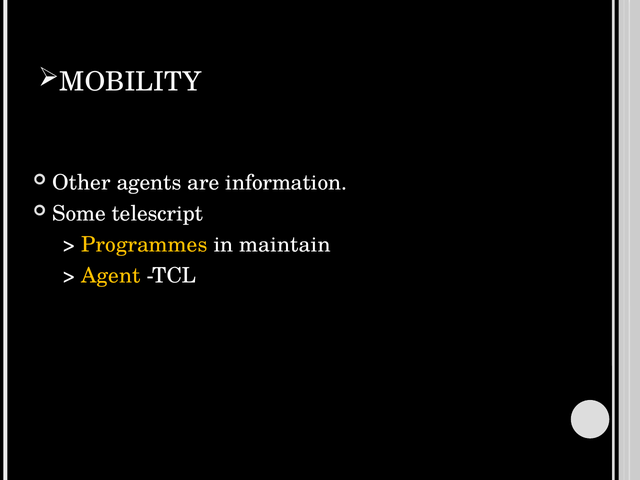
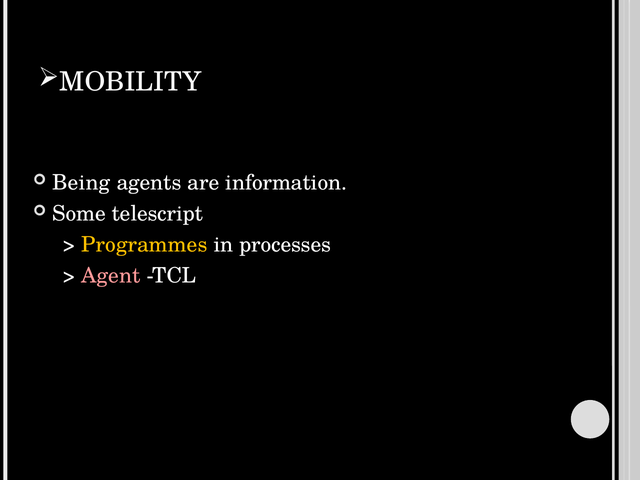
Other: Other -> Being (81, 183)
maintain: maintain -> processes (285, 245)
Agent colour: yellow -> pink (111, 276)
